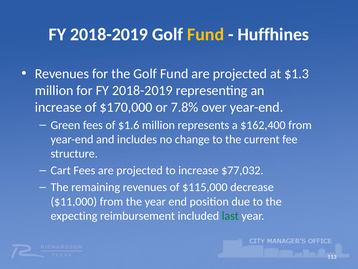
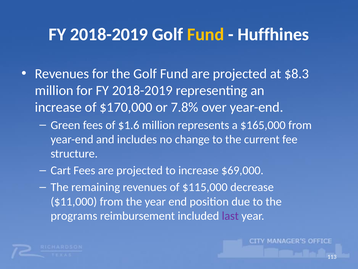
$1.3: $1.3 -> $8.3 (297, 74)
$162,400: $162,400 -> $165,000 (263, 125)
$77,032: $77,032 -> $69,000 (242, 170)
expecting: expecting -> programs (74, 216)
last colour: green -> purple (230, 216)
